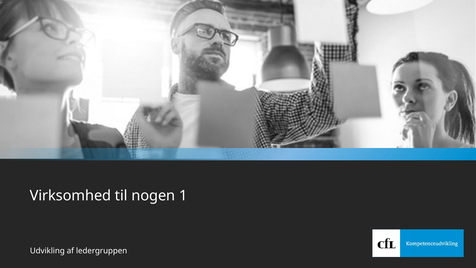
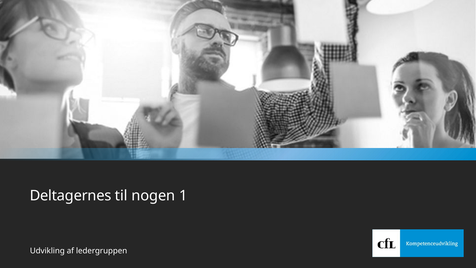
Virksomhed: Virksomhed -> Deltagernes (71, 196)
